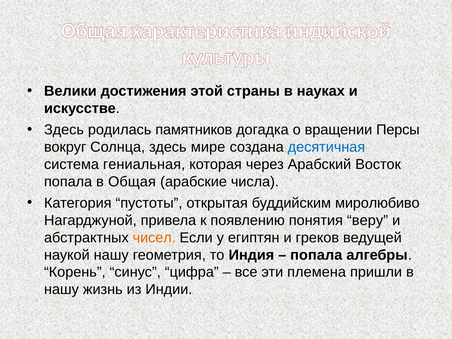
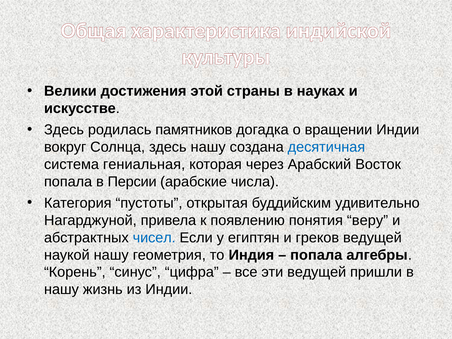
вращении Персы: Персы -> Индии (398, 130)
здесь мире: мире -> нашу (208, 147)
в Общая: Общая -> Персии (132, 182)
миролюбиво: миролюбиво -> удивительно (377, 203)
чисел colour: orange -> blue (154, 238)
эти племена: племена -> ведущей (317, 272)
